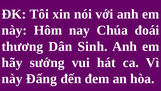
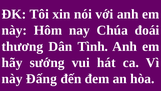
Sinh: Sinh -> Tình (93, 46)
